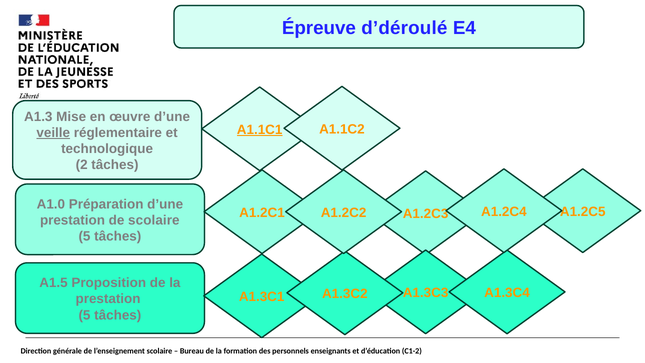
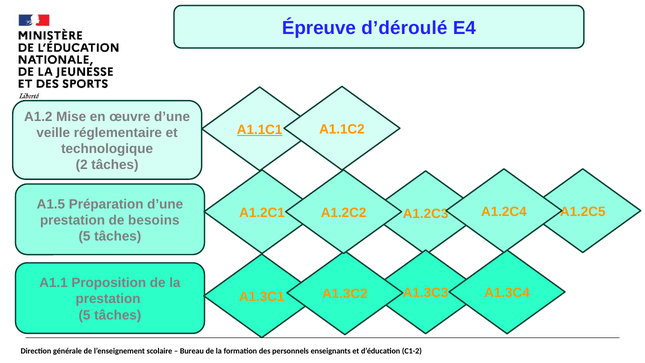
A1.3: A1.3 -> A1.2 (38, 117)
veille underline: present -> none (53, 133)
A1.0: A1.0 -> A1.5 (51, 204)
de scolaire: scolaire -> besoins (154, 220)
A1.5: A1.5 -> A1.1 (53, 283)
